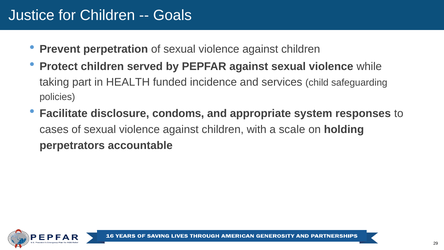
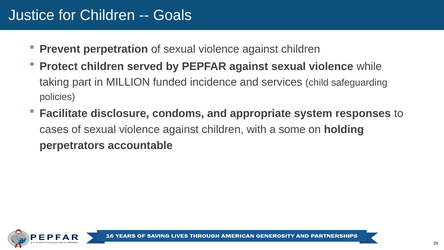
HEALTH: HEALTH -> MILLION (128, 82)
scale: scale -> some (292, 129)
